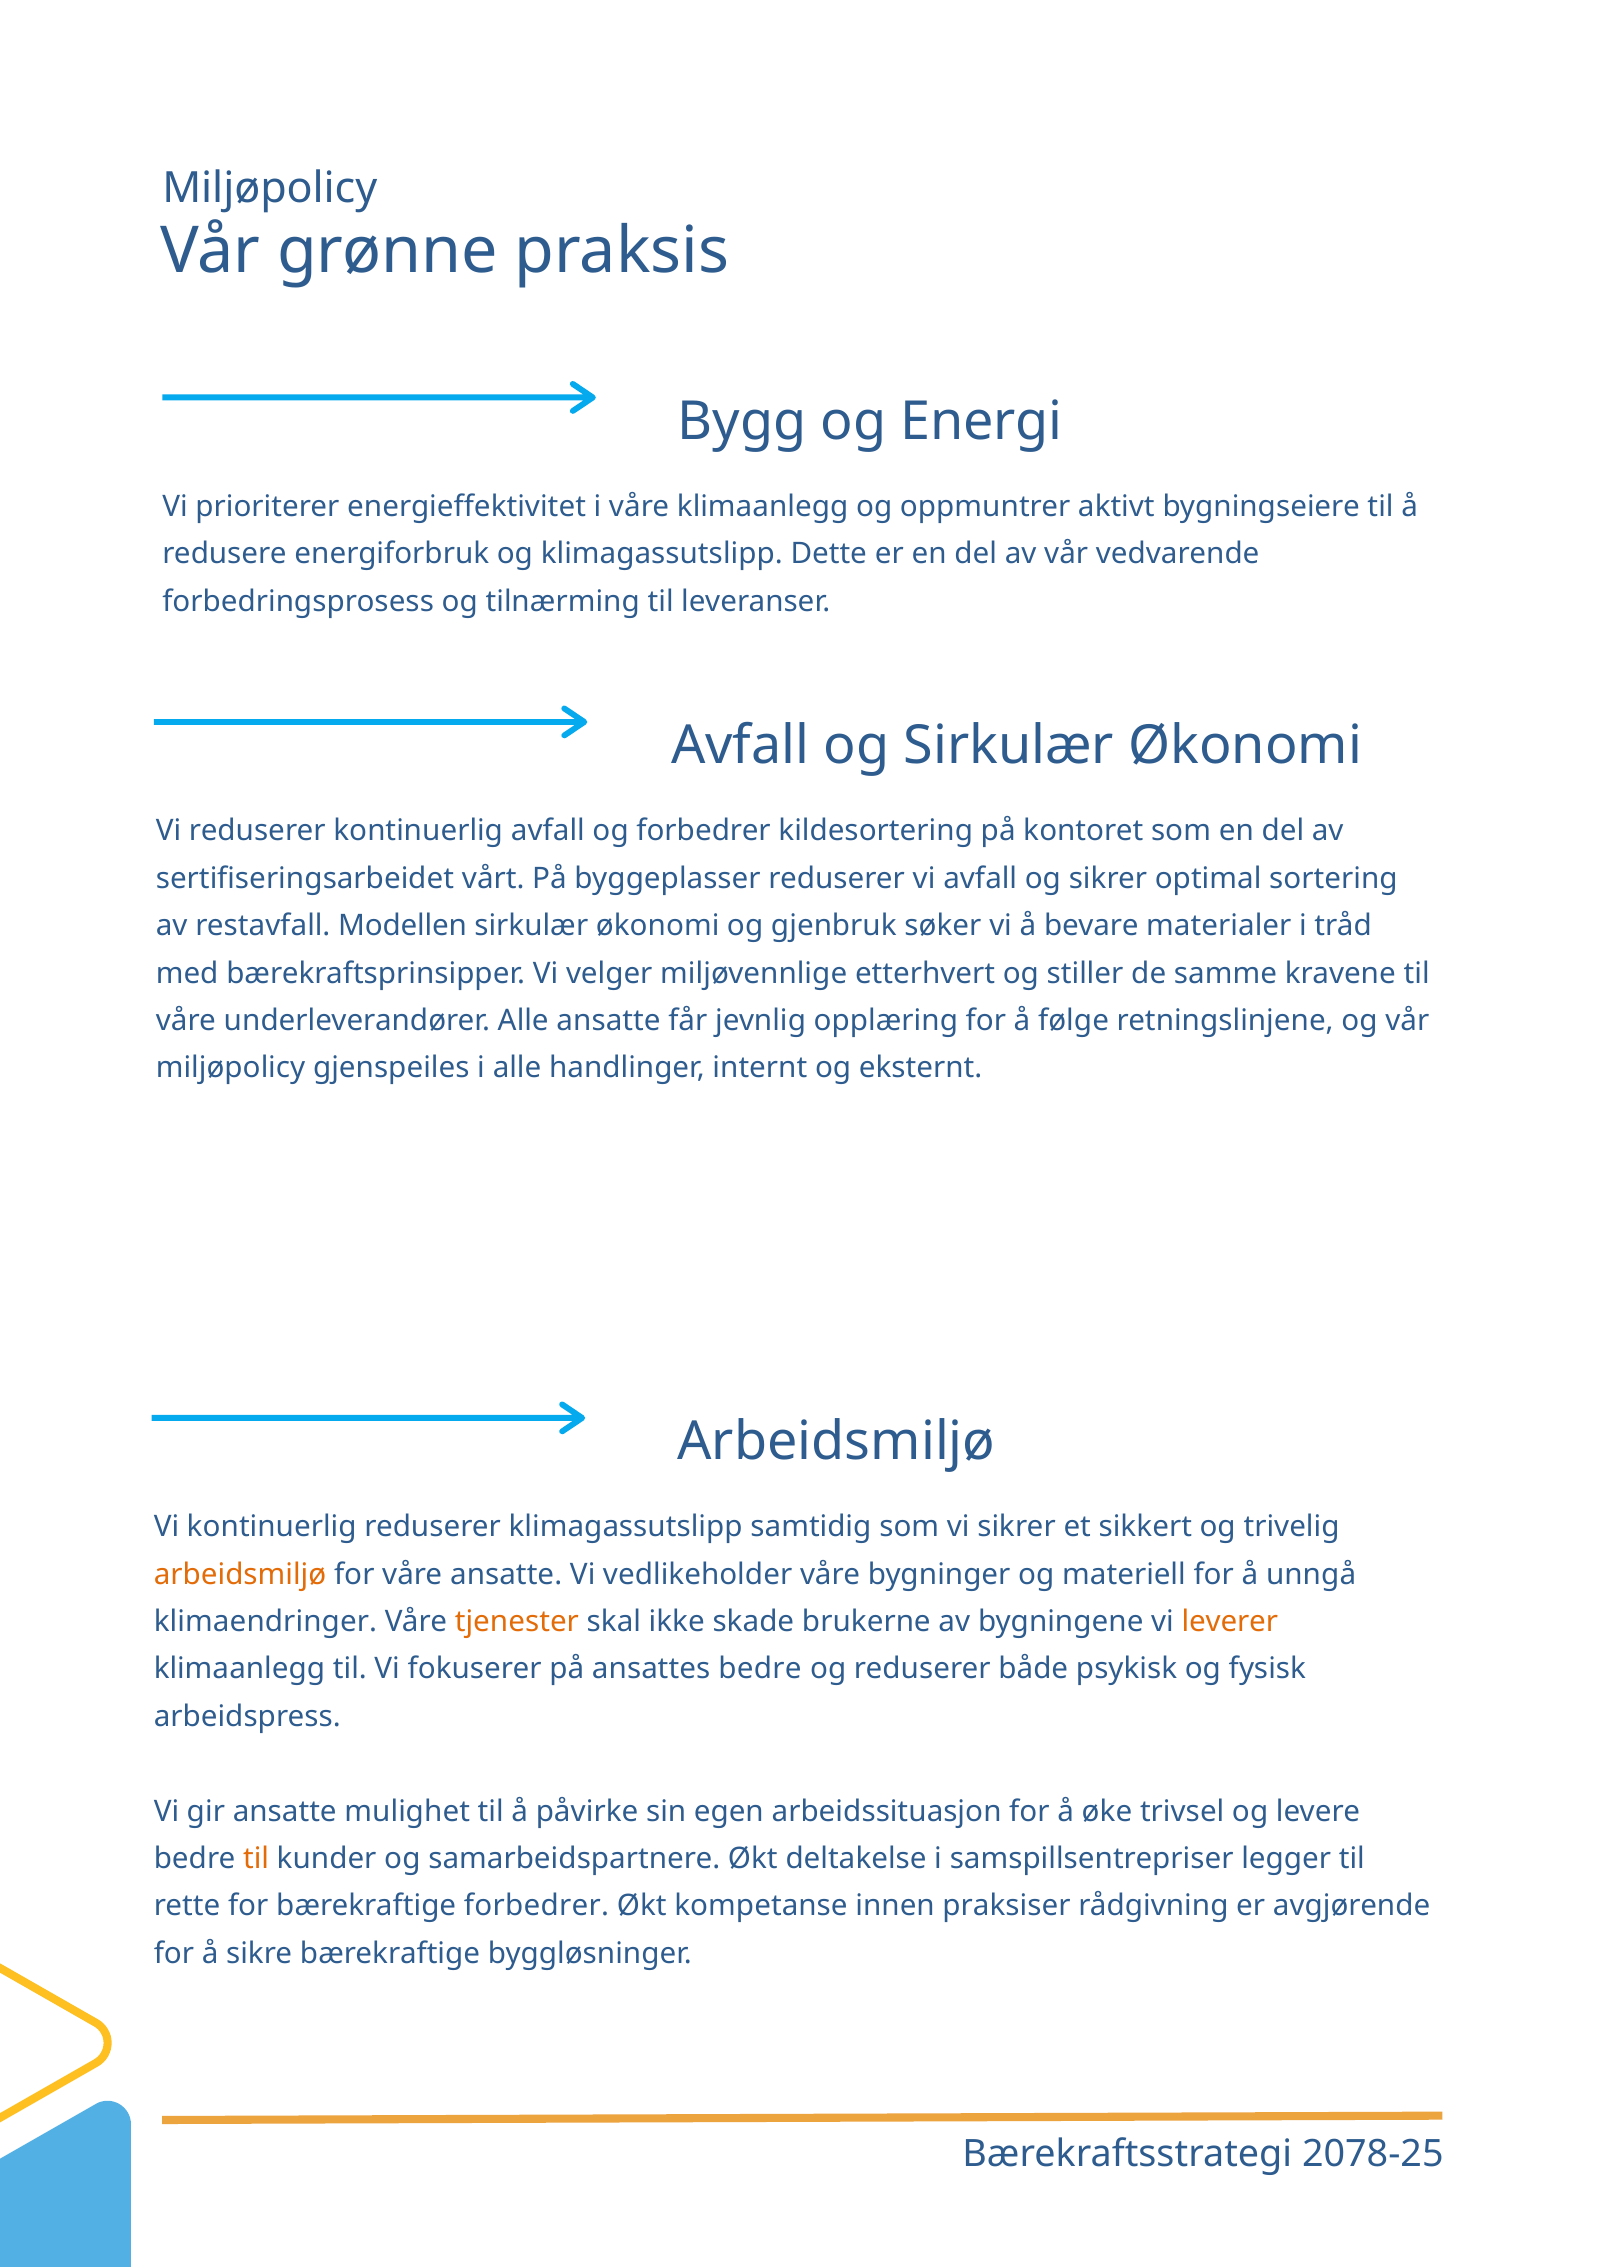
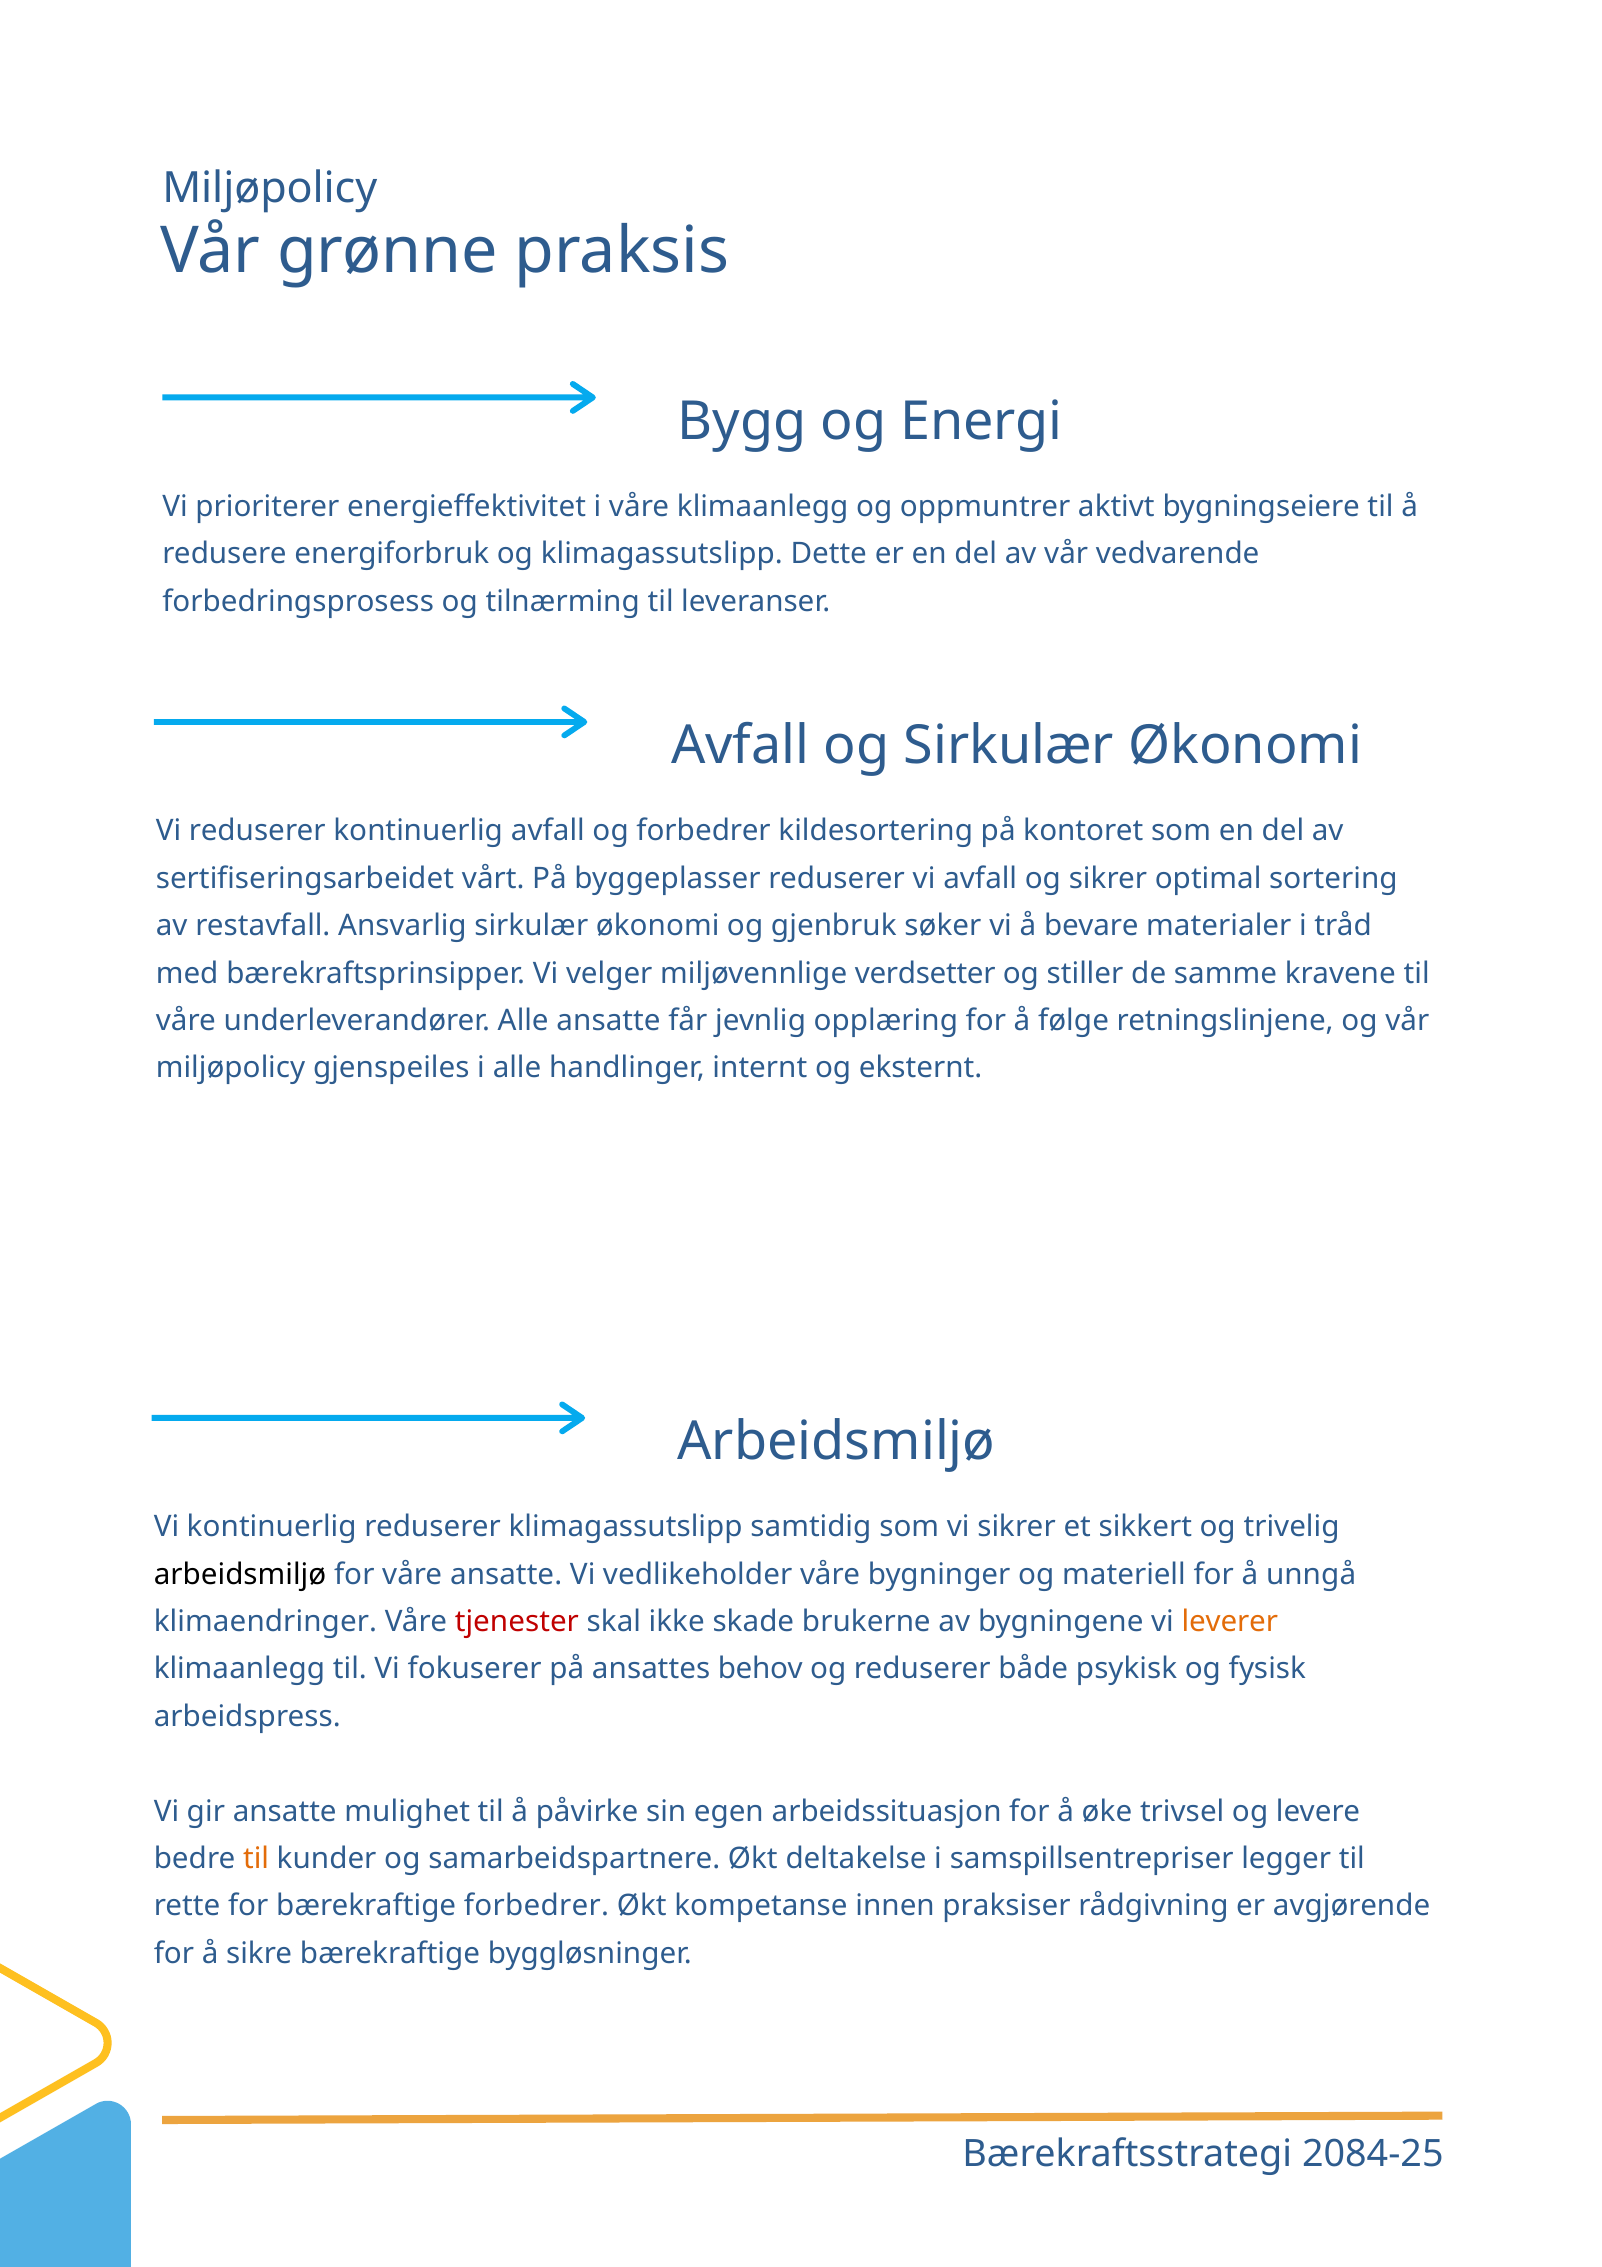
Modellen: Modellen -> Ansvarlig (402, 926)
etterhvert: etterhvert -> verdsetter (925, 973)
arbeidsmiljø colour: orange -> black (240, 1574)
tjenester colour: orange -> red (517, 1622)
ansattes bedre: bedre -> behov (760, 1669)
2078-25: 2078-25 -> 2084-25 (1373, 2155)
